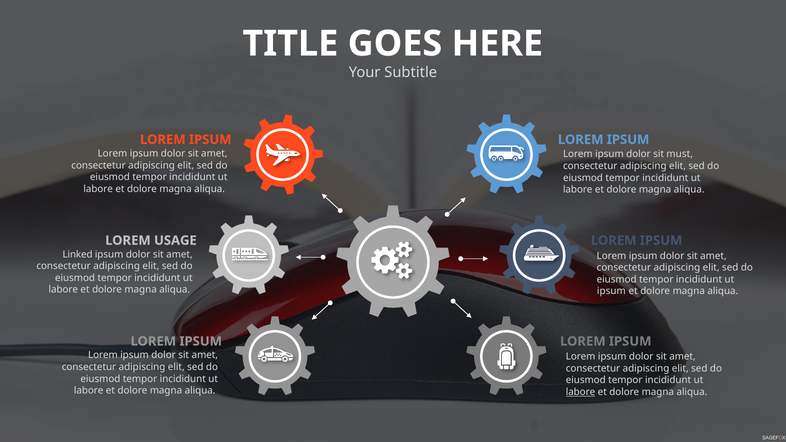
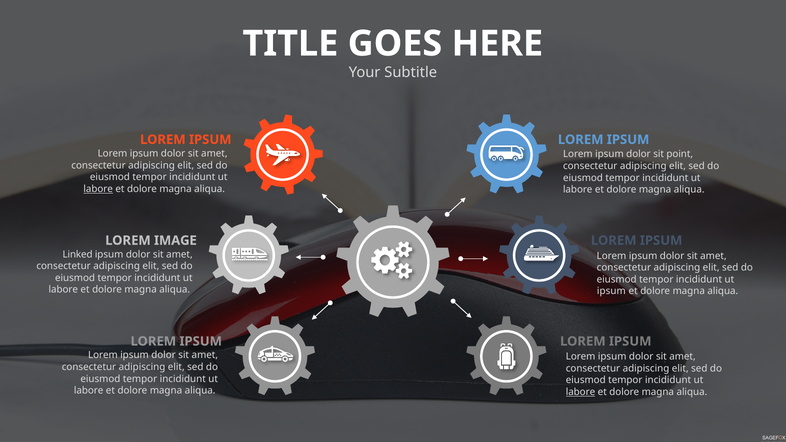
must: must -> point (680, 154)
labore underline: none -> present (98, 189)
USAGE: USAGE -> IMAGE (175, 241)
